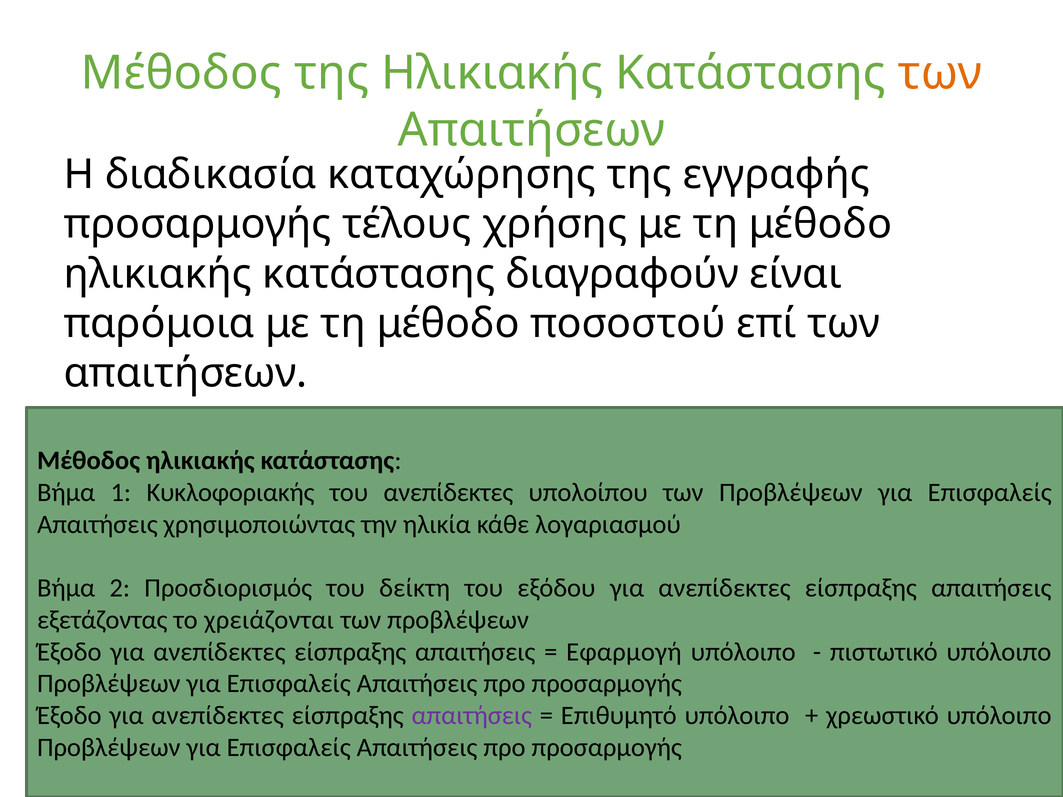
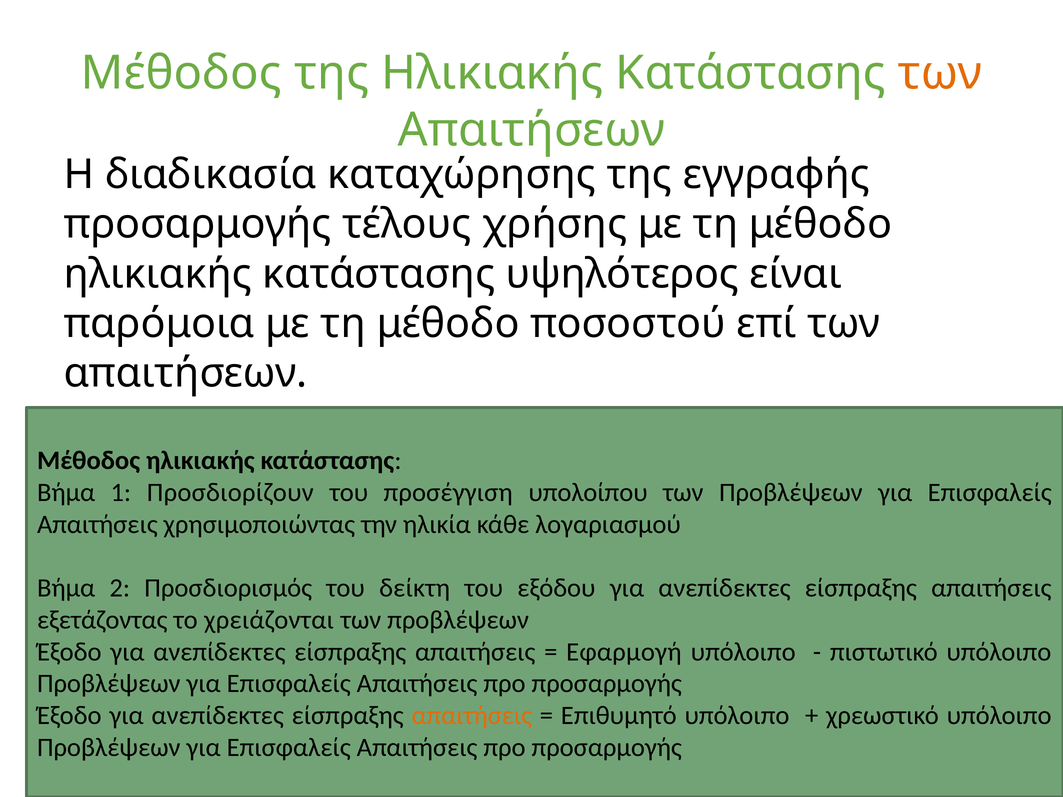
διαγραφούν: διαγραφούν -> υψηλότερος (622, 274)
Κυκλοφοριακής: Κυκλοφοριακής -> Προσδιορίζουν (230, 493)
του ανεπίδεκτες: ανεπίδεκτες -> προσέγγιση (448, 493)
απαιτήσεις colour: purple -> orange (472, 716)
